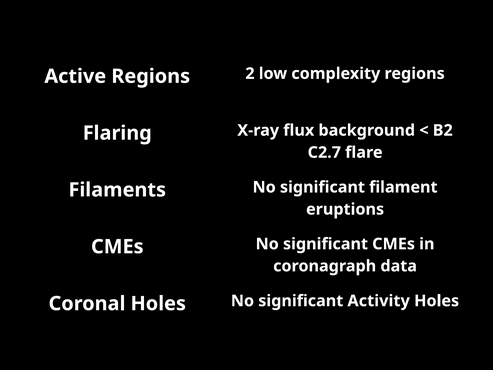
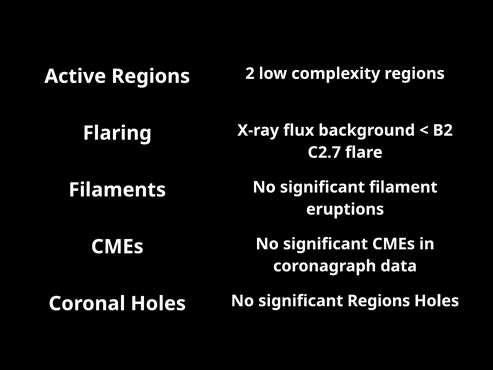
significant Activity: Activity -> Regions (379, 301)
